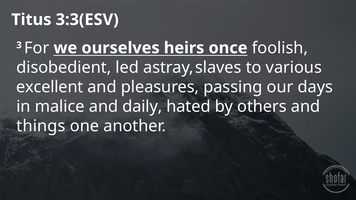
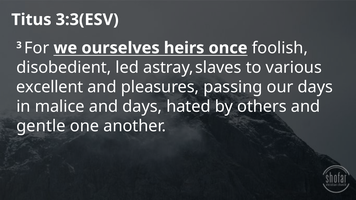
and daily: daily -> days (142, 107)
things: things -> gentle (41, 126)
